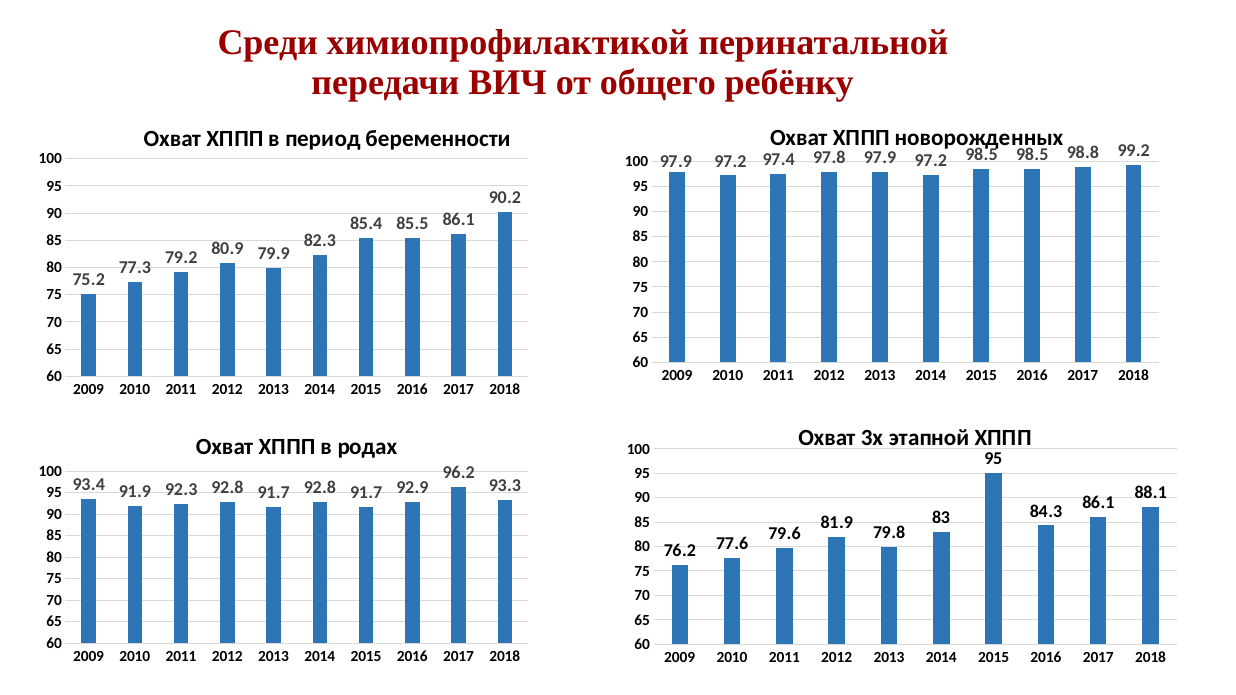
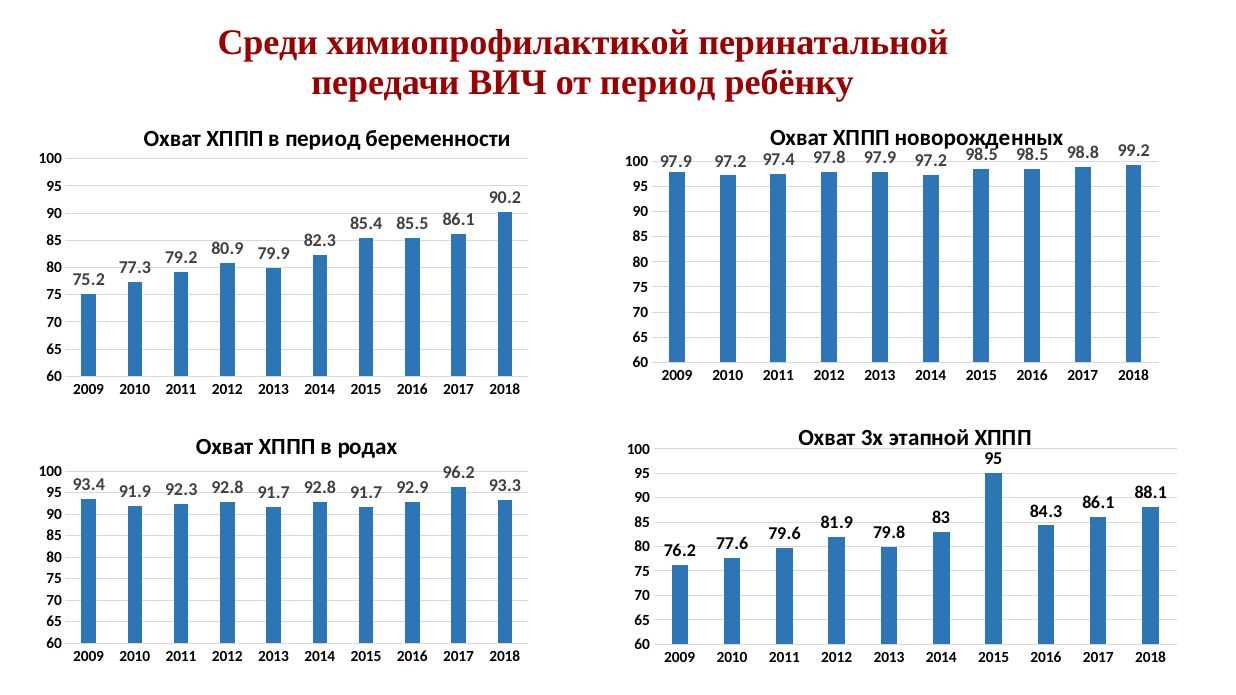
от общего: общего -> период (658, 83)
